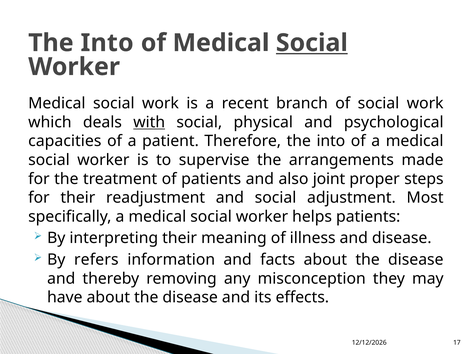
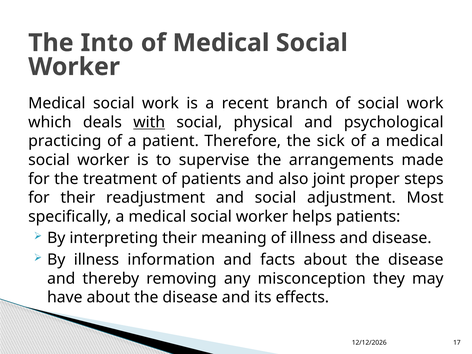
Social underline: present -> none (312, 43)
capacities: capacities -> practicing (65, 141)
Therefore the into: into -> sick (331, 141)
By refers: refers -> illness (96, 260)
